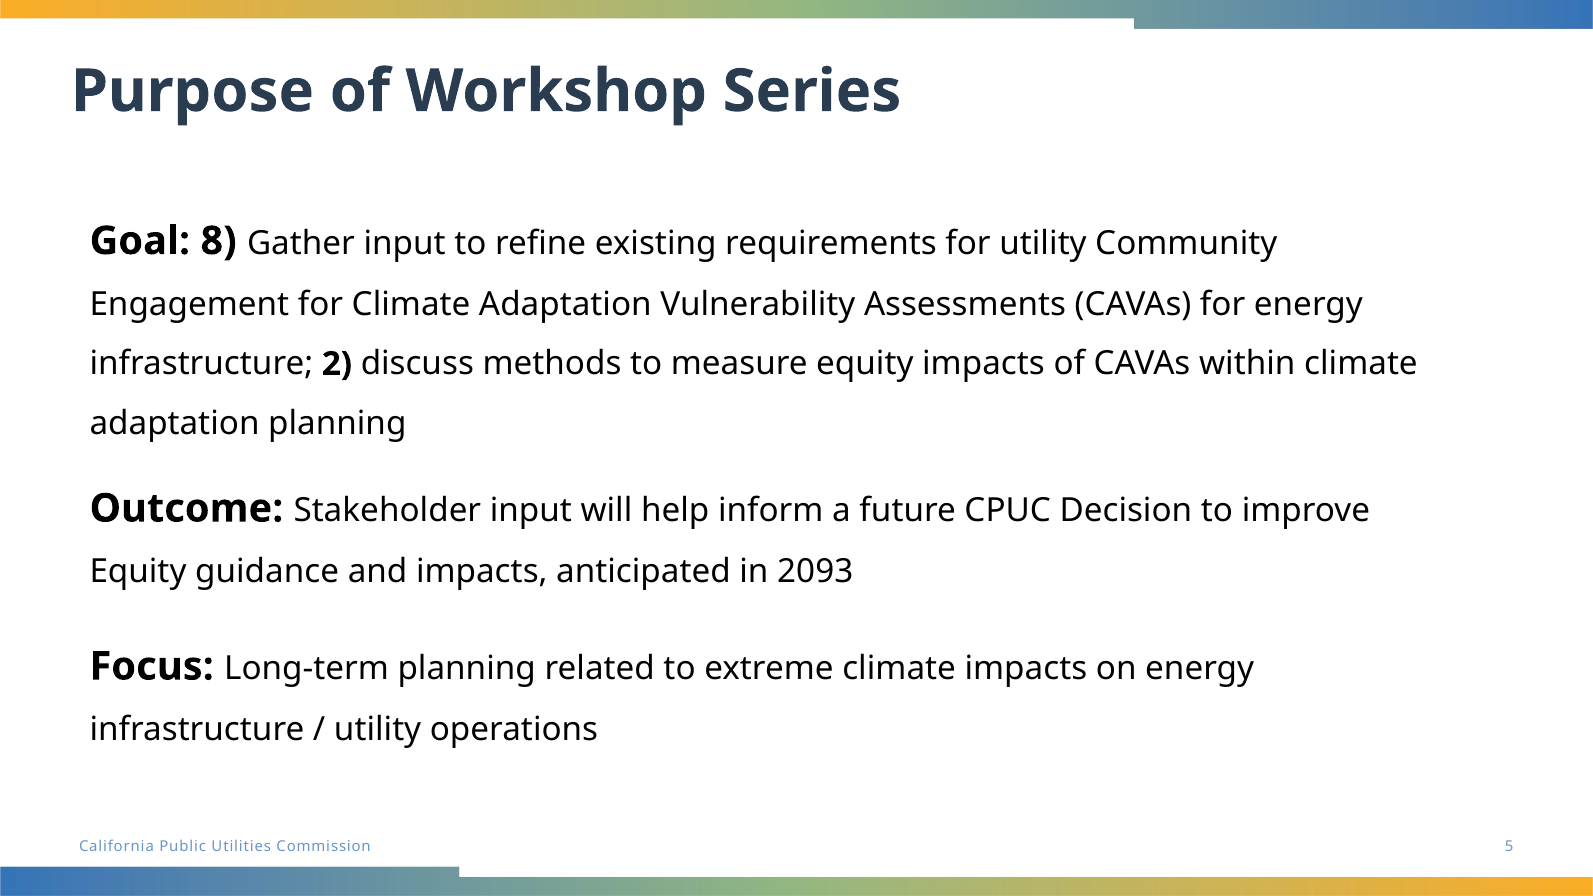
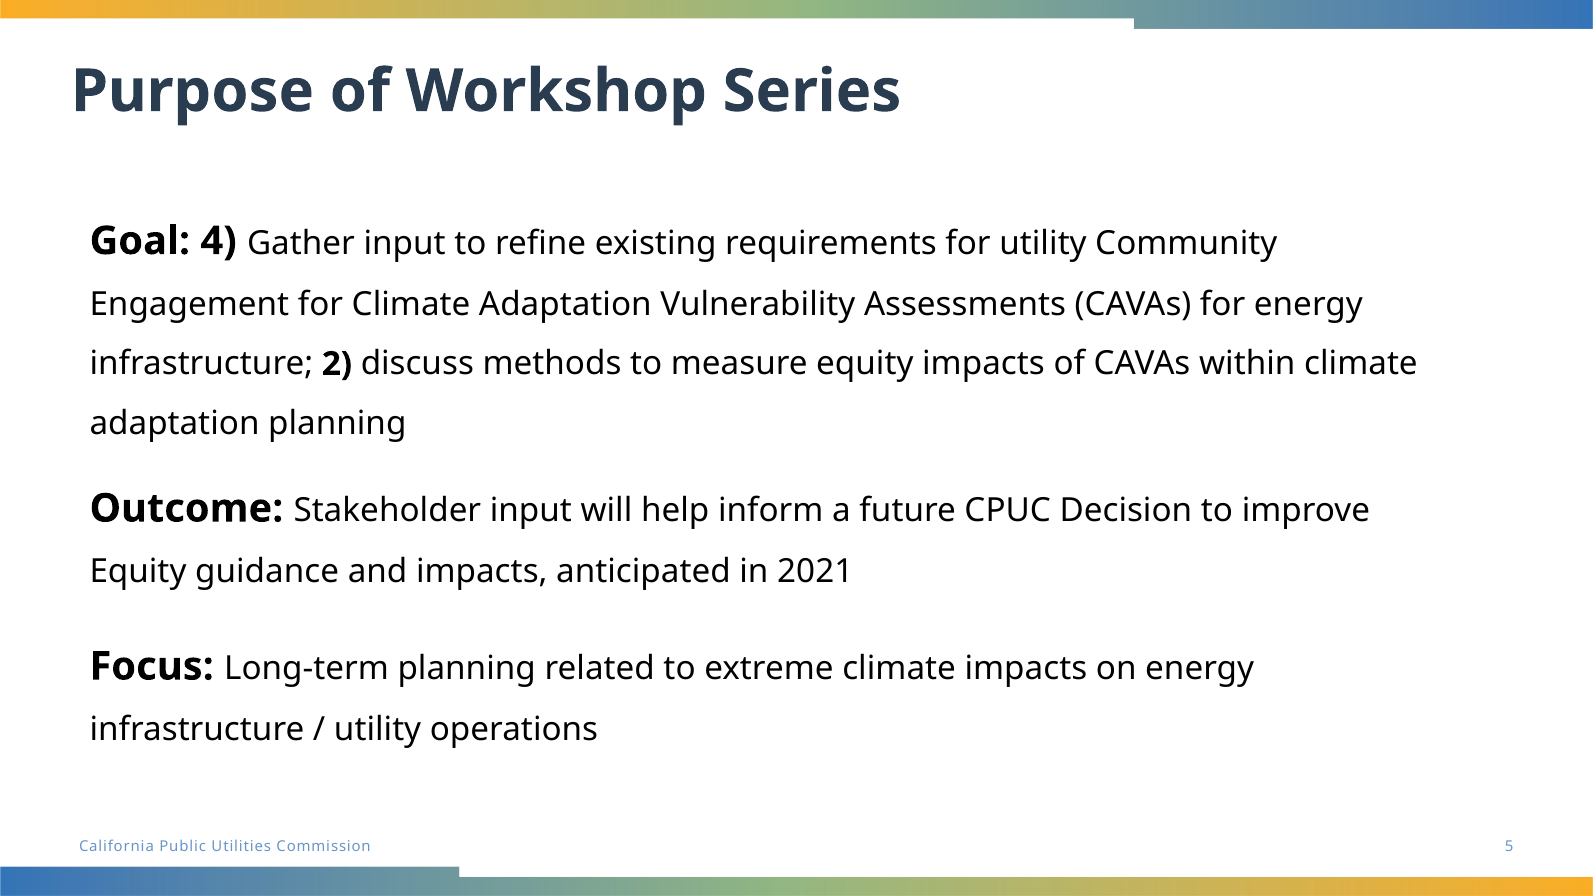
8: 8 -> 4 (219, 241)
2093: 2093 -> 2021 (815, 572)
